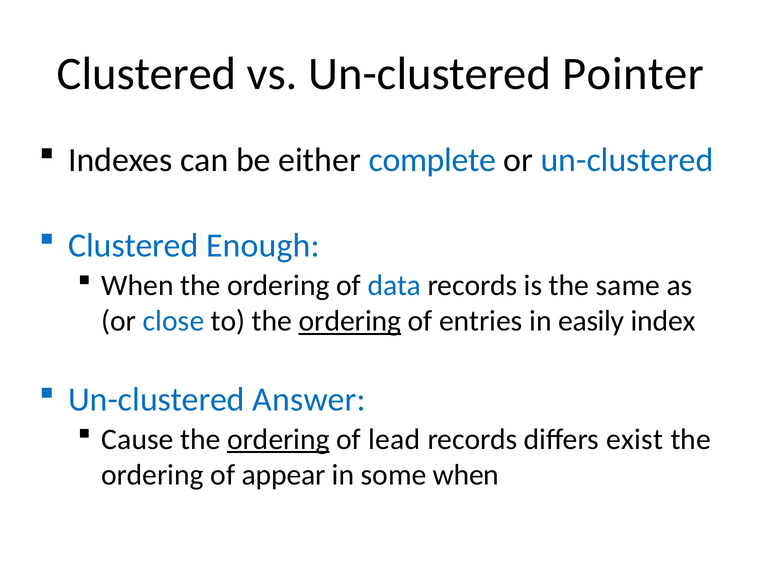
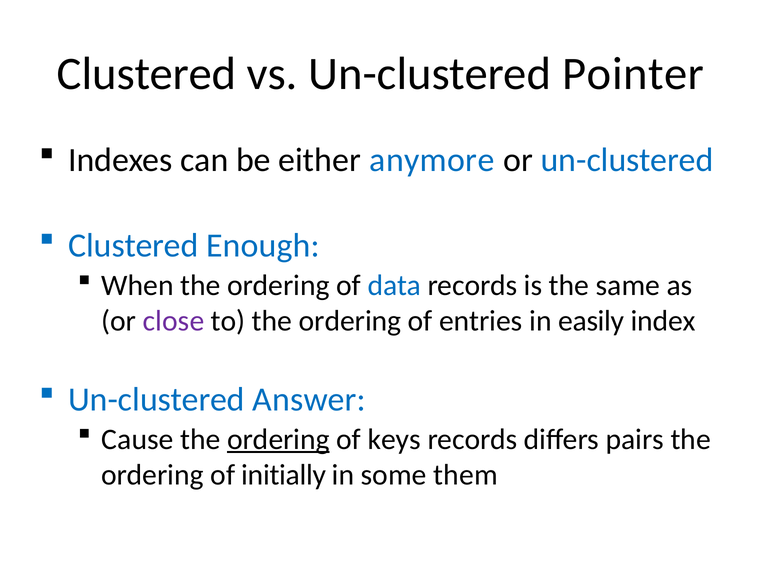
complete: complete -> anymore (432, 160)
close colour: blue -> purple (174, 321)
ordering underline: present -> none (350, 321)
lead: lead -> keys (394, 440)
exist: exist -> pairs (635, 440)
appear: appear -> initially (284, 475)
some when: when -> them (466, 475)
